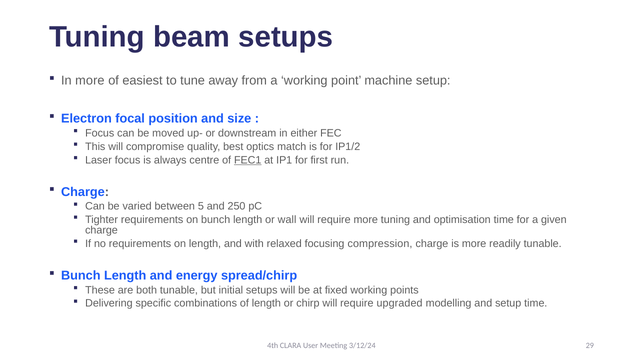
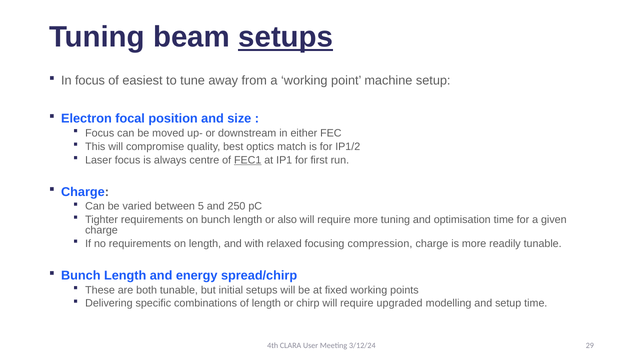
setups underline: none -> present (286, 37)
In more: more -> focus (90, 80)
wall: wall -> also (287, 220)
